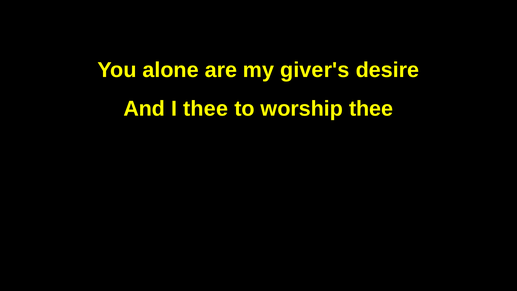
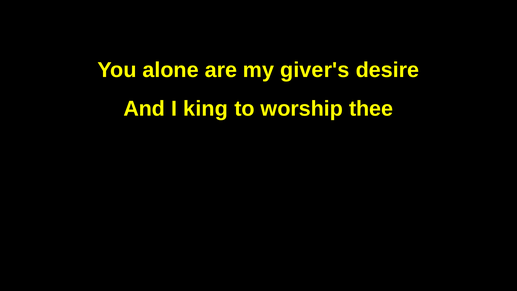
I thee: thee -> king (206, 109)
